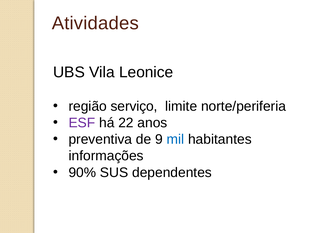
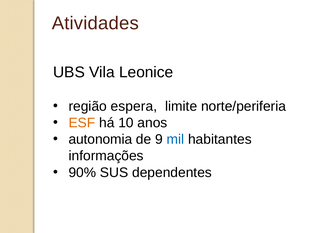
serviço: serviço -> espera (134, 106)
ESF colour: purple -> orange (82, 123)
22: 22 -> 10 (126, 123)
preventiva: preventiva -> autonomia (100, 139)
